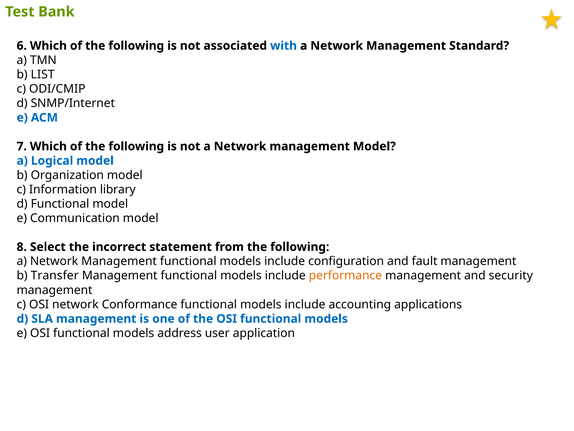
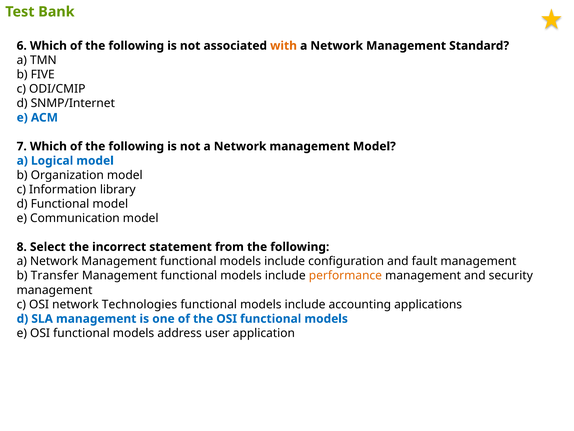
with colour: blue -> orange (284, 46)
LIST: LIST -> FIVE (43, 74)
Conformance: Conformance -> Technologies (139, 304)
